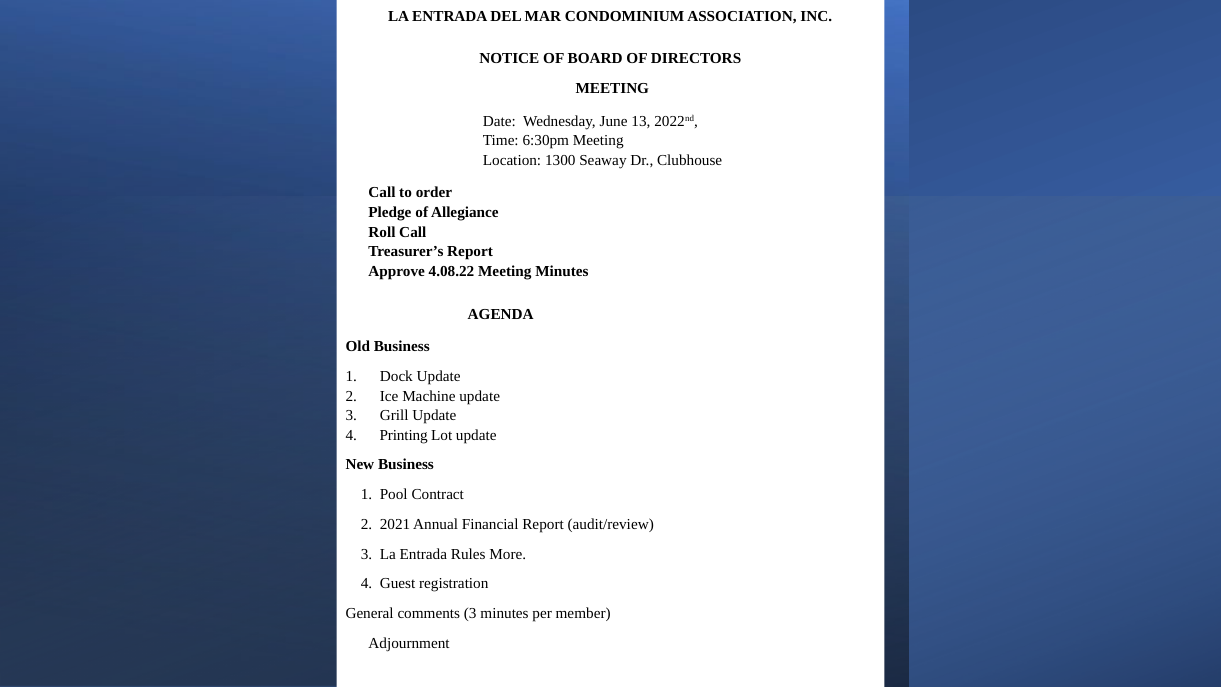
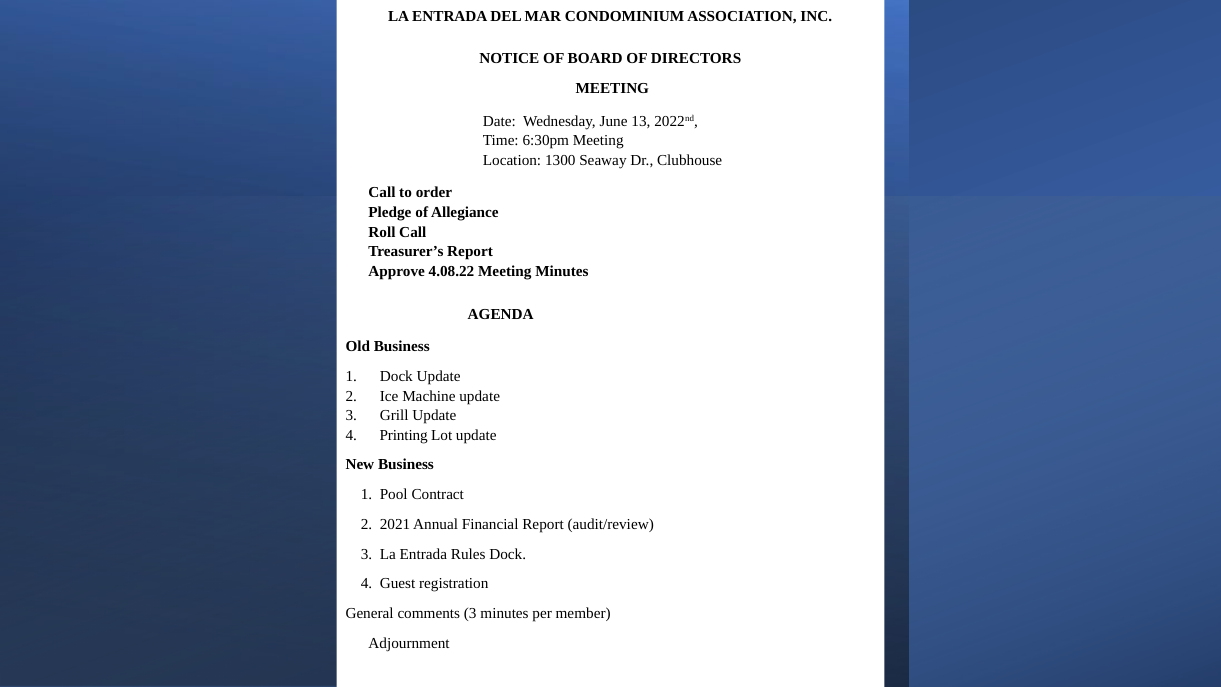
Rules More: More -> Dock (508, 554)
